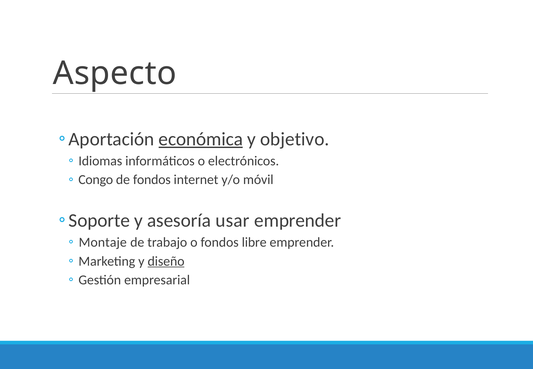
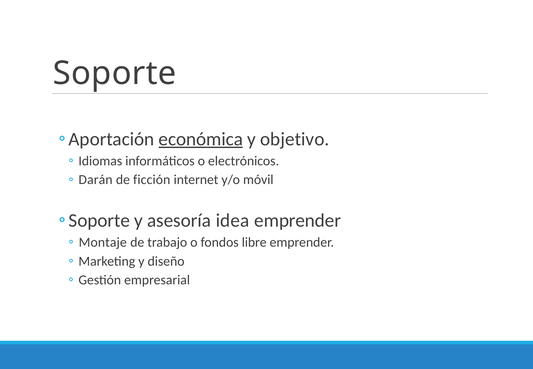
Aspecto: Aspecto -> Soporte (115, 73)
Congo: Congo -> Darán (96, 180)
de fondos: fondos -> ficción (152, 180)
usar: usar -> idea (233, 220)
diseño underline: present -> none (166, 261)
